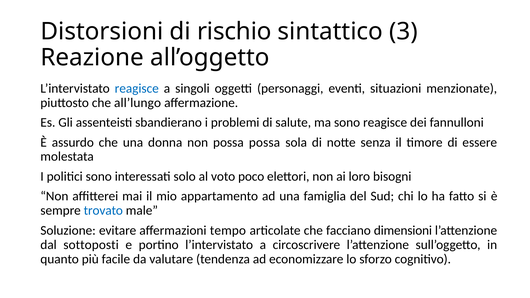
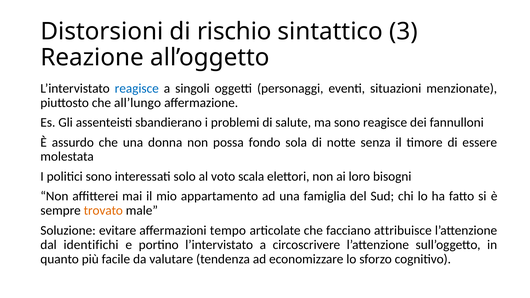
possa possa: possa -> fondo (265, 142)
poco: poco -> scala (251, 177)
trovato colour: blue -> orange (103, 211)
dimensioni: dimensioni -> attribuisce (403, 230)
sottoposti: sottoposti -> identifichi (91, 245)
